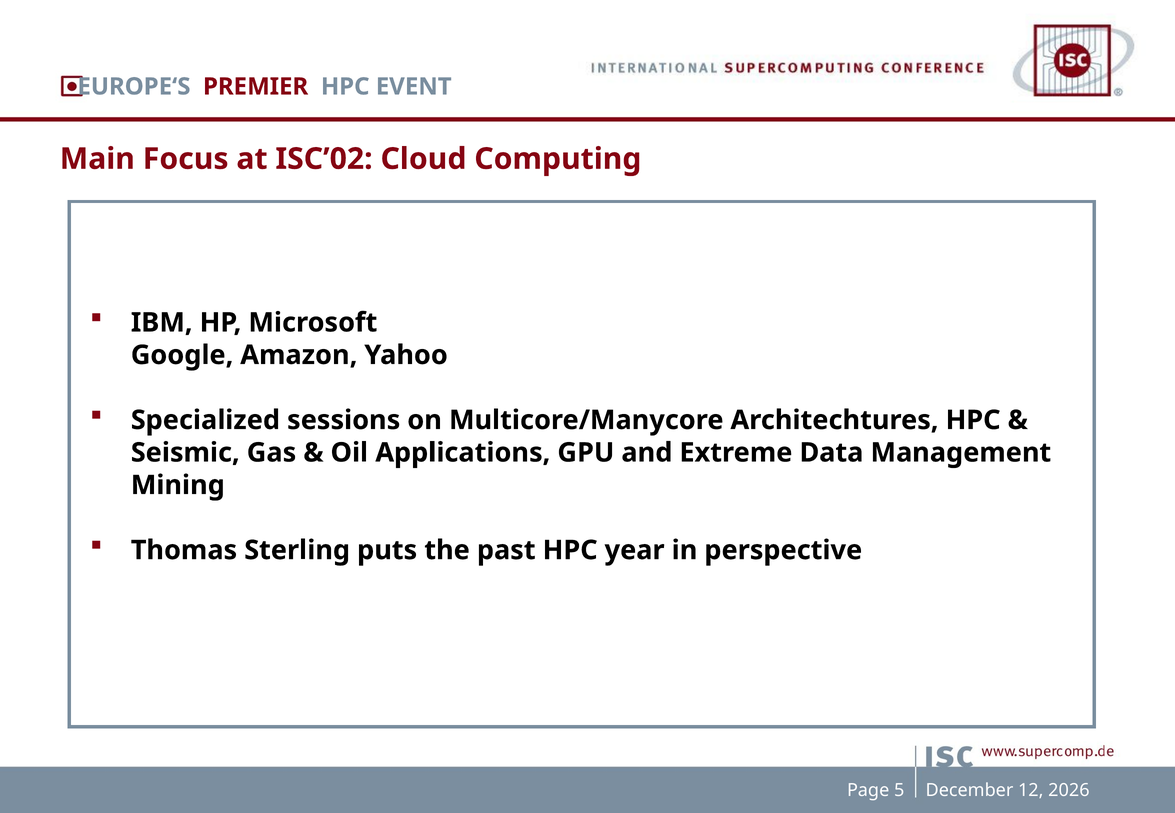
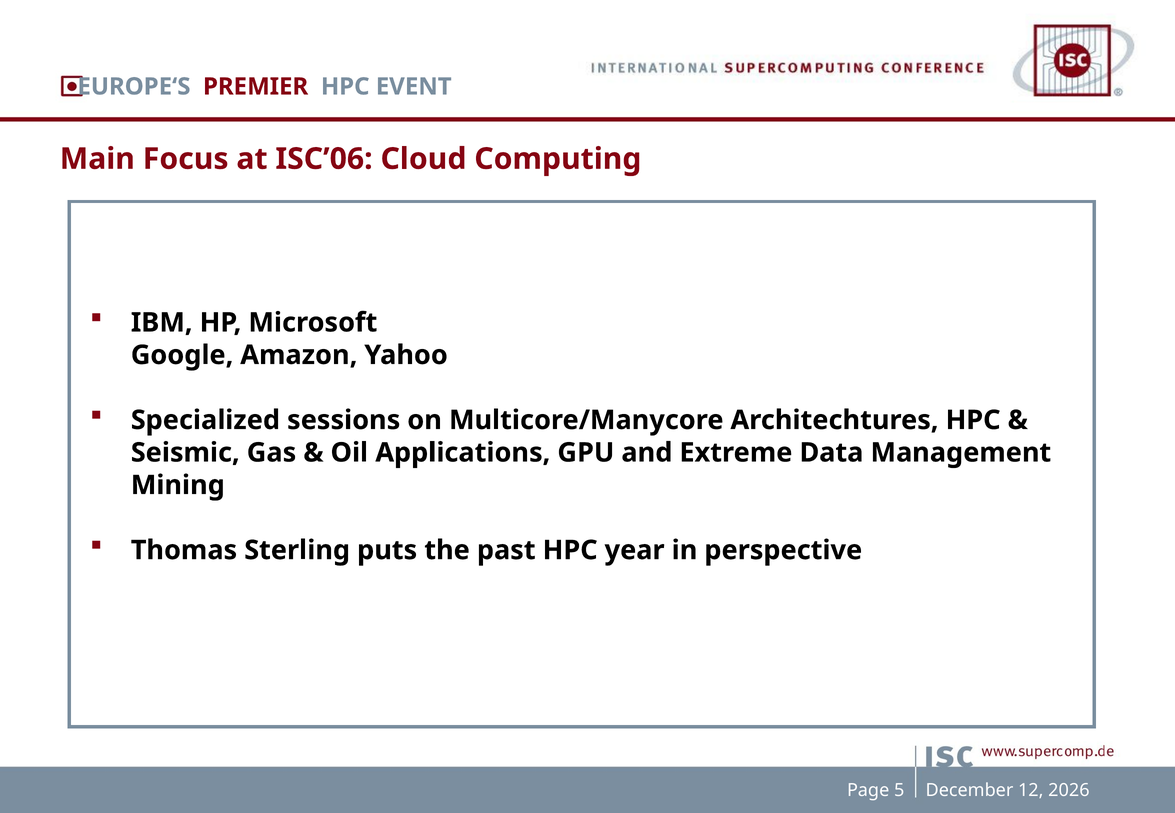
ISC’02: ISC’02 -> ISC’06 (324, 159)
